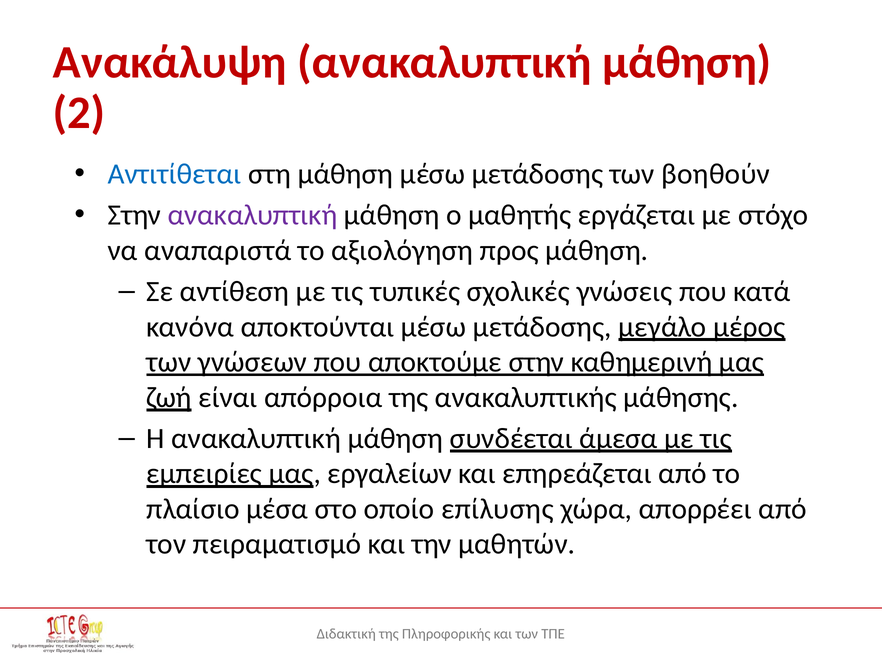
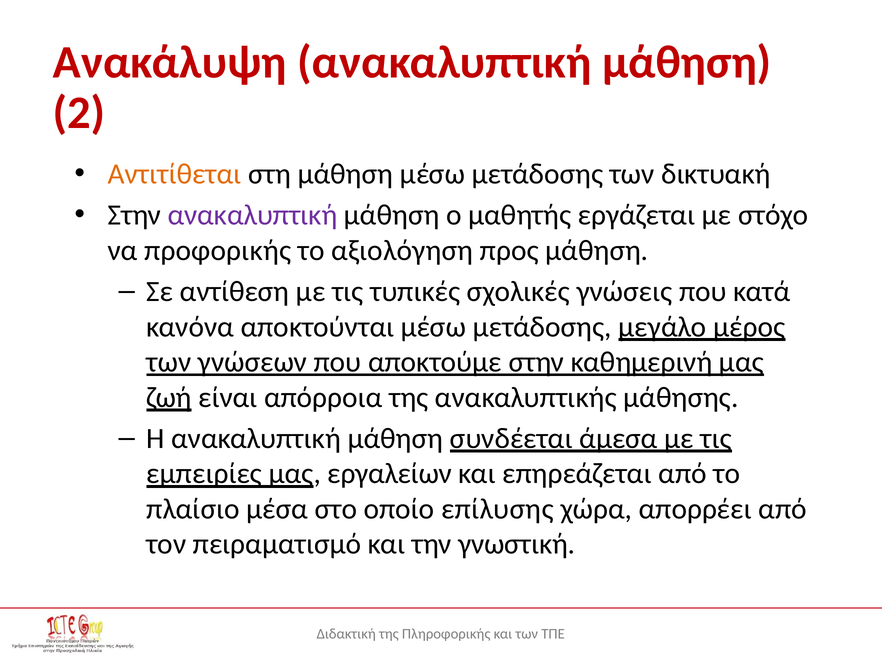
Αντιτίθεται colour: blue -> orange (175, 174)
βοηθούν: βοηθούν -> δικτυακή (716, 174)
αναπαριστά: αναπαριστά -> προφορικής (218, 251)
μαθητών: μαθητών -> γνωστική (517, 545)
